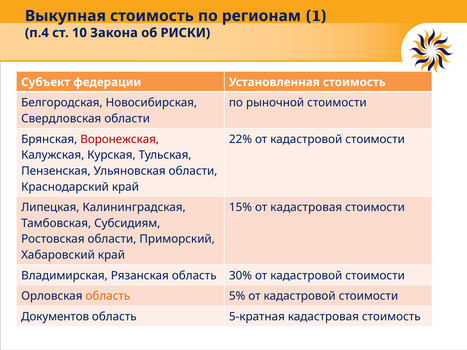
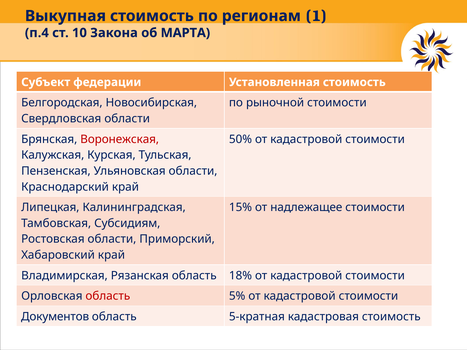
РИСКИ: РИСКИ -> МАРТА (185, 33)
22%: 22% -> 50% (240, 139)
от кадастровая: кадастровая -> надлежащее (306, 208)
30%: 30% -> 18% (240, 276)
область colour: orange -> red (108, 296)
